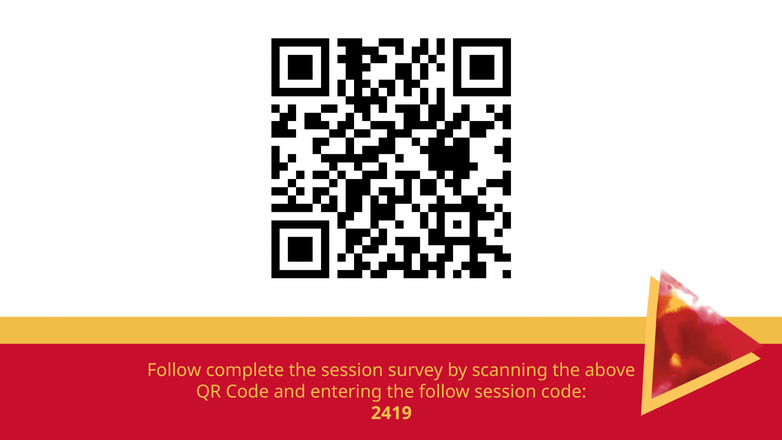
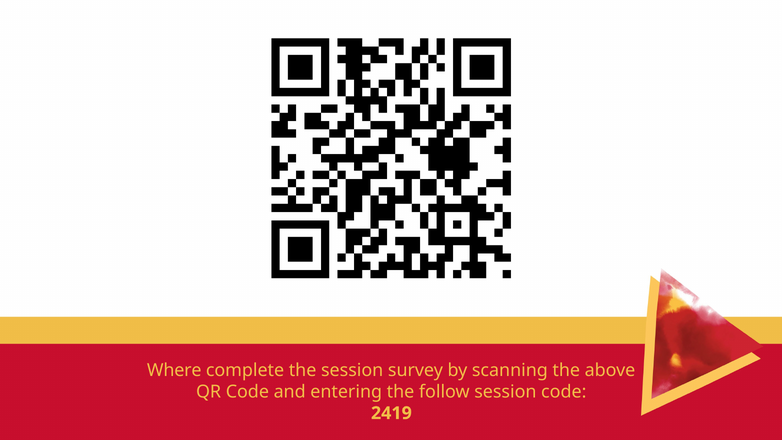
Follow: Follow -> Where (174, 370)
